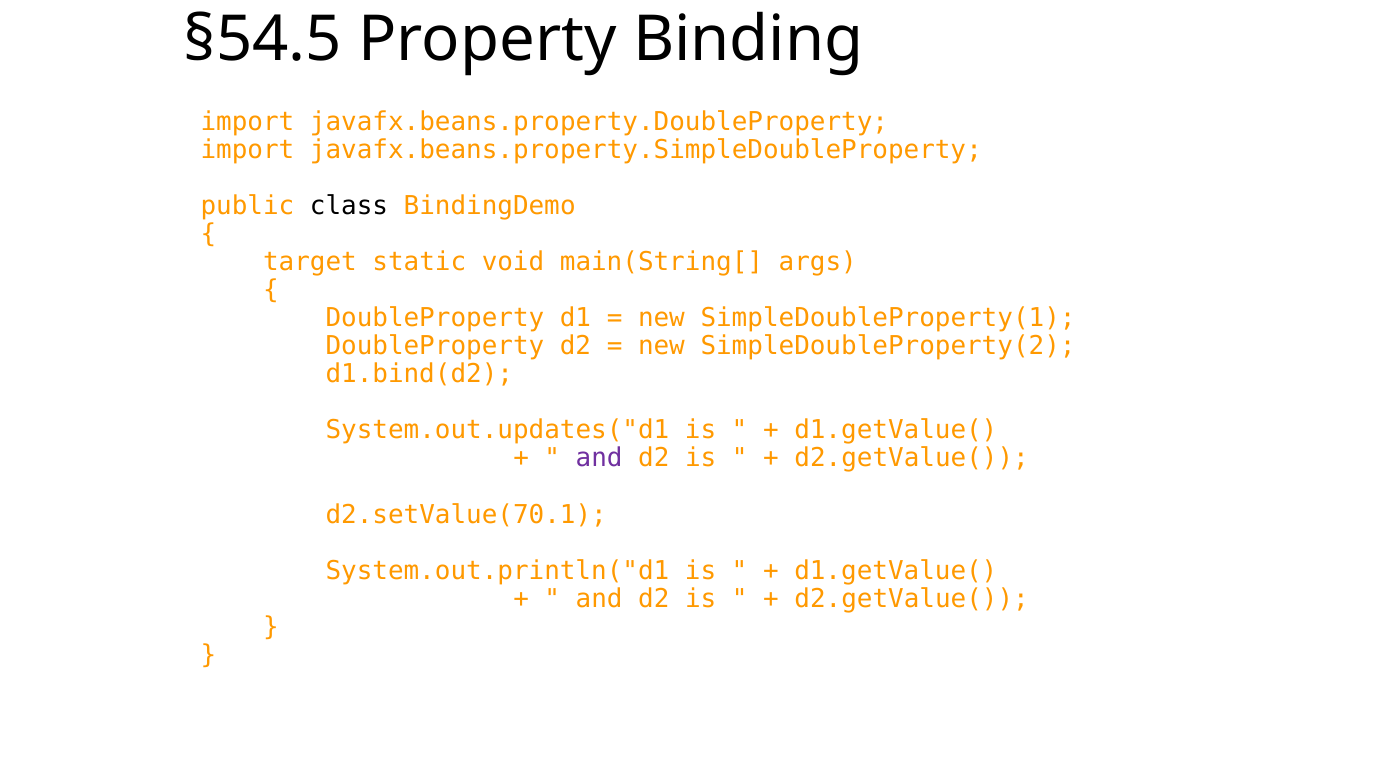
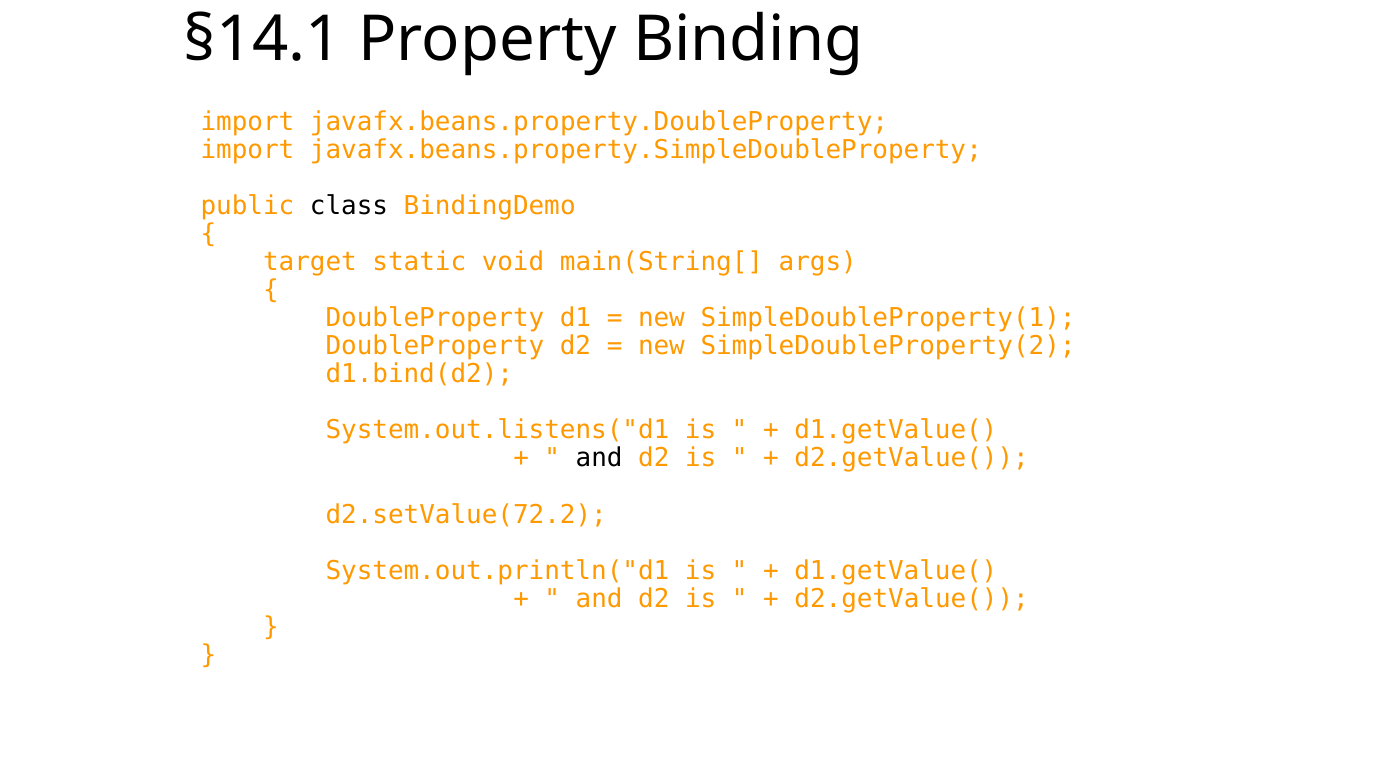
§54.5: §54.5 -> §14.1 (263, 39)
System.out.updates("d1: System.out.updates("d1 -> System.out.listens("d1 (497, 430)
and colour: purple -> black (599, 458)
d2.setValue(70.1: d2.setValue(70.1 -> d2.setValue(72.2 (466, 515)
